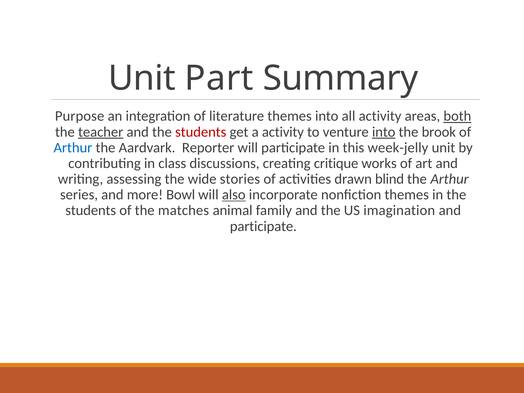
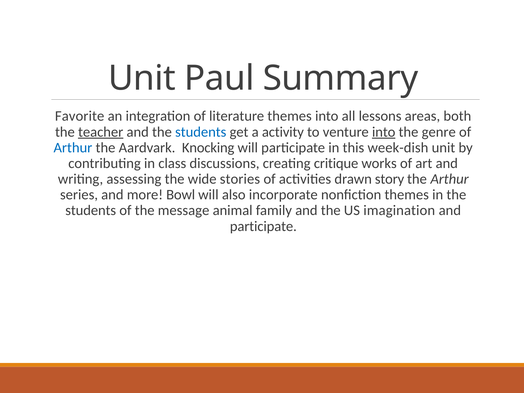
Part: Part -> Paul (219, 78)
Purpose: Purpose -> Favorite (80, 116)
all activity: activity -> lessons (380, 116)
both underline: present -> none (457, 116)
students colour: red -> blue (201, 132)
brook: brook -> genre (439, 132)
Reporter: Reporter -> Knocking (208, 148)
week-jelly: week-jelly -> week-dish (398, 148)
blind: blind -> story (390, 179)
also underline: present -> none (234, 195)
matches: matches -> message (184, 210)
